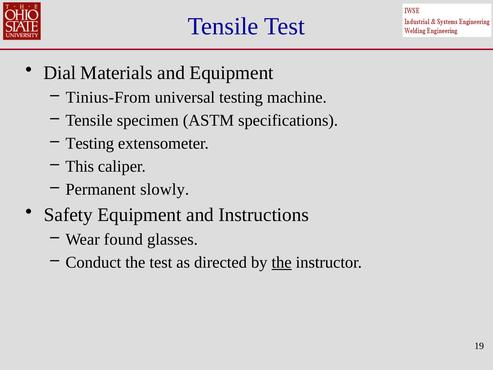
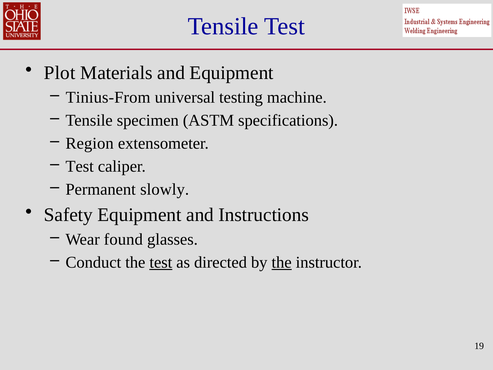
Dial: Dial -> Plot (60, 73)
Testing: Testing -> Region (90, 143)
This: This -> Test (80, 166)
test underline: none -> present (161, 262)
